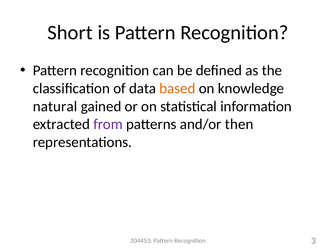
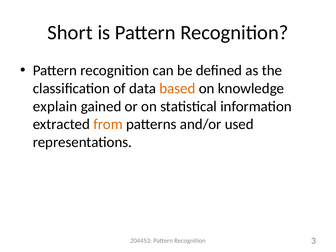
natural: natural -> explain (55, 106)
from colour: purple -> orange (108, 124)
then: then -> used (239, 124)
